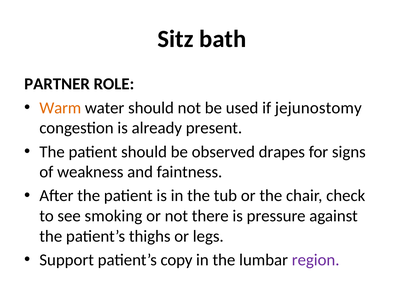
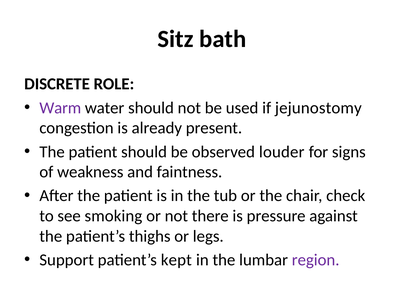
PARTNER: PARTNER -> DISCRETE (57, 84)
Warm colour: orange -> purple (60, 108)
drapes: drapes -> louder (282, 152)
copy: copy -> kept (176, 260)
